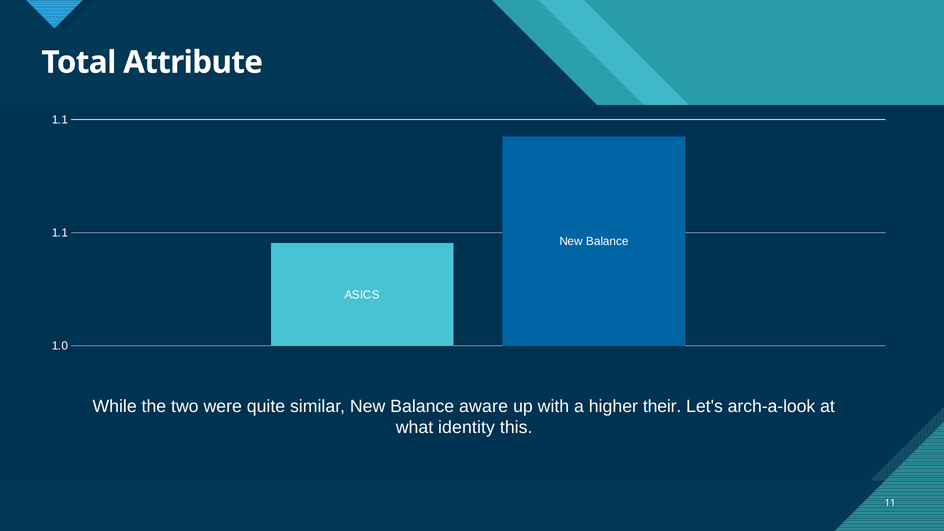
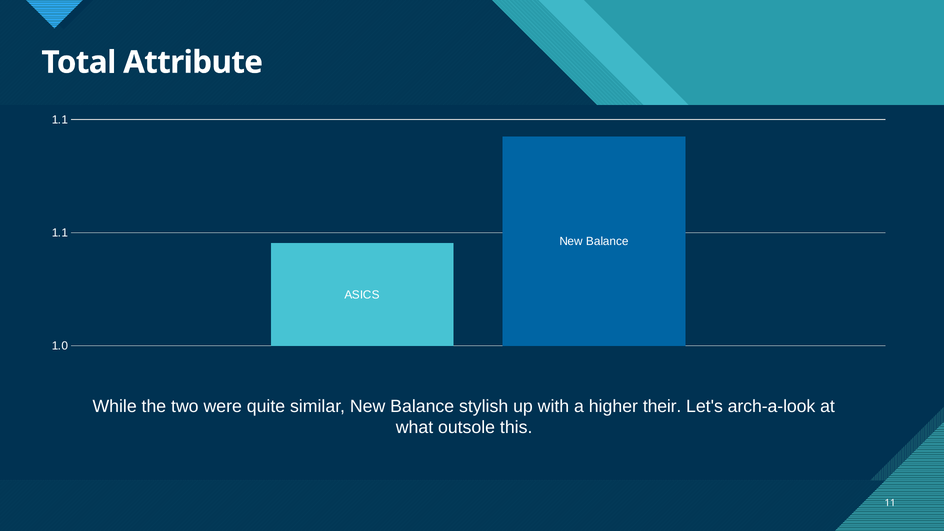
aware: aware -> stylish (484, 406)
identity: identity -> outsole (467, 428)
